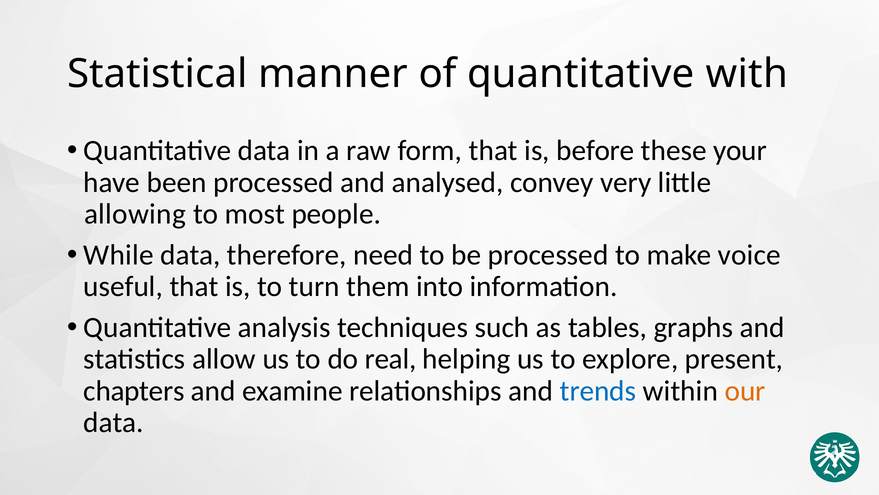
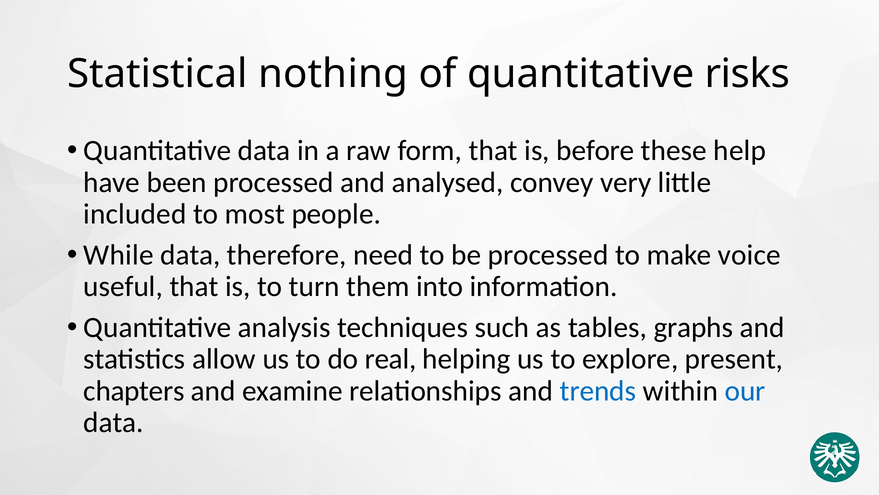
manner: manner -> nothing (333, 74)
with: with -> risks (747, 74)
your: your -> help (740, 151)
allowing: allowing -> included (135, 214)
our colour: orange -> blue (745, 391)
